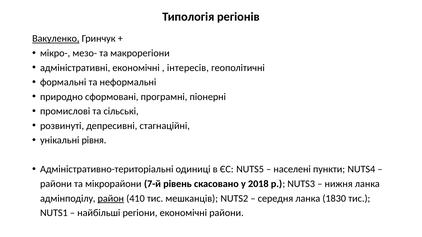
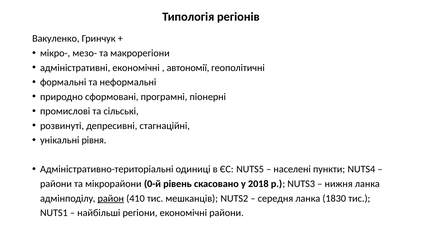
Вакуленко underline: present -> none (56, 39)
інтересів: інтересів -> автономії (188, 68)
7-й: 7-й -> 0-й (152, 184)
